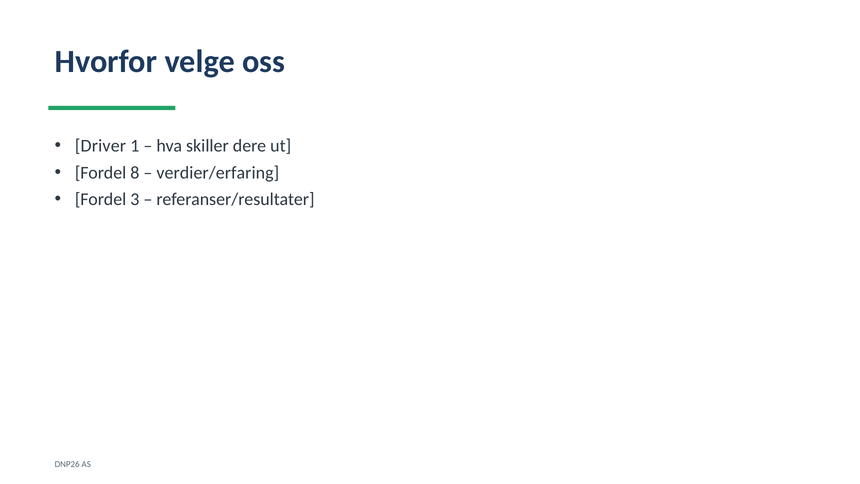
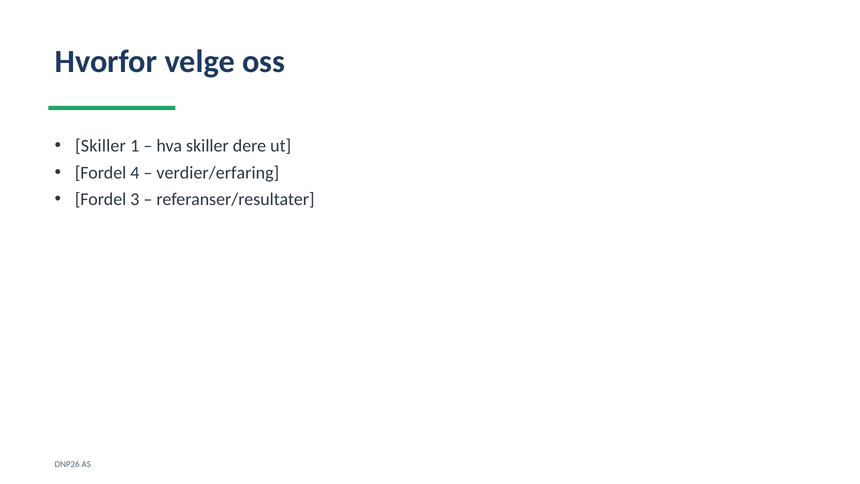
Driver: Driver -> Skiller (100, 146)
8: 8 -> 4 (135, 173)
